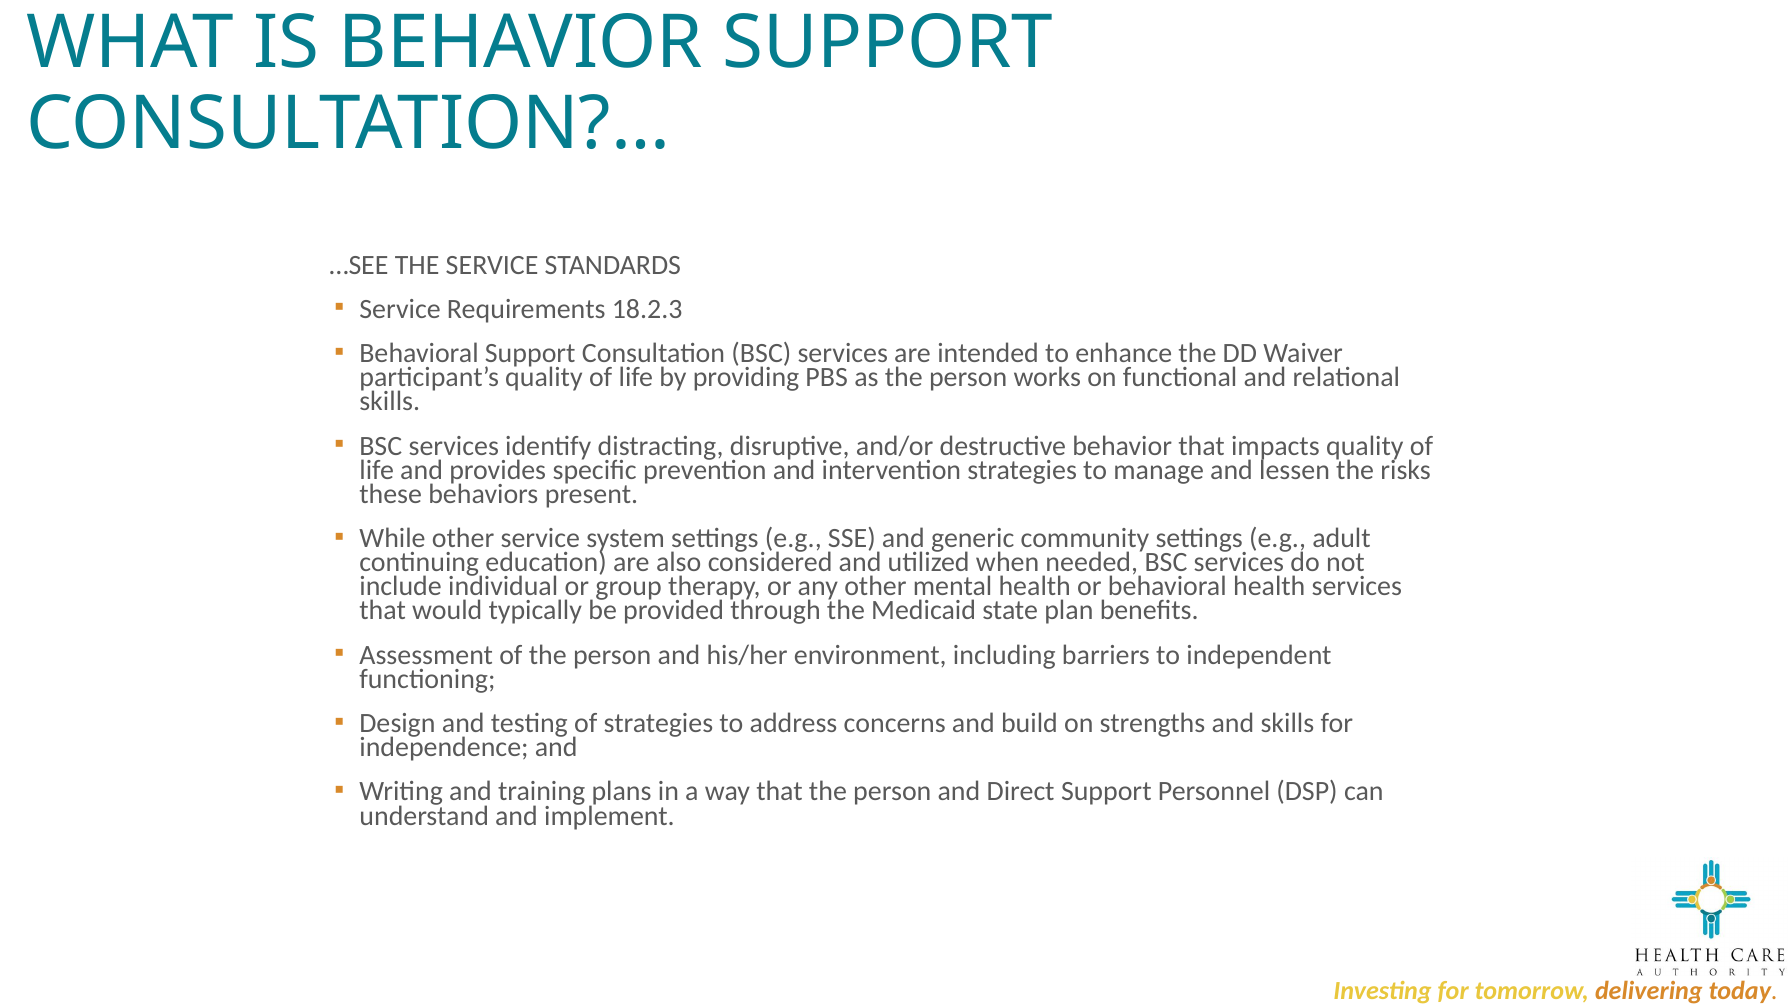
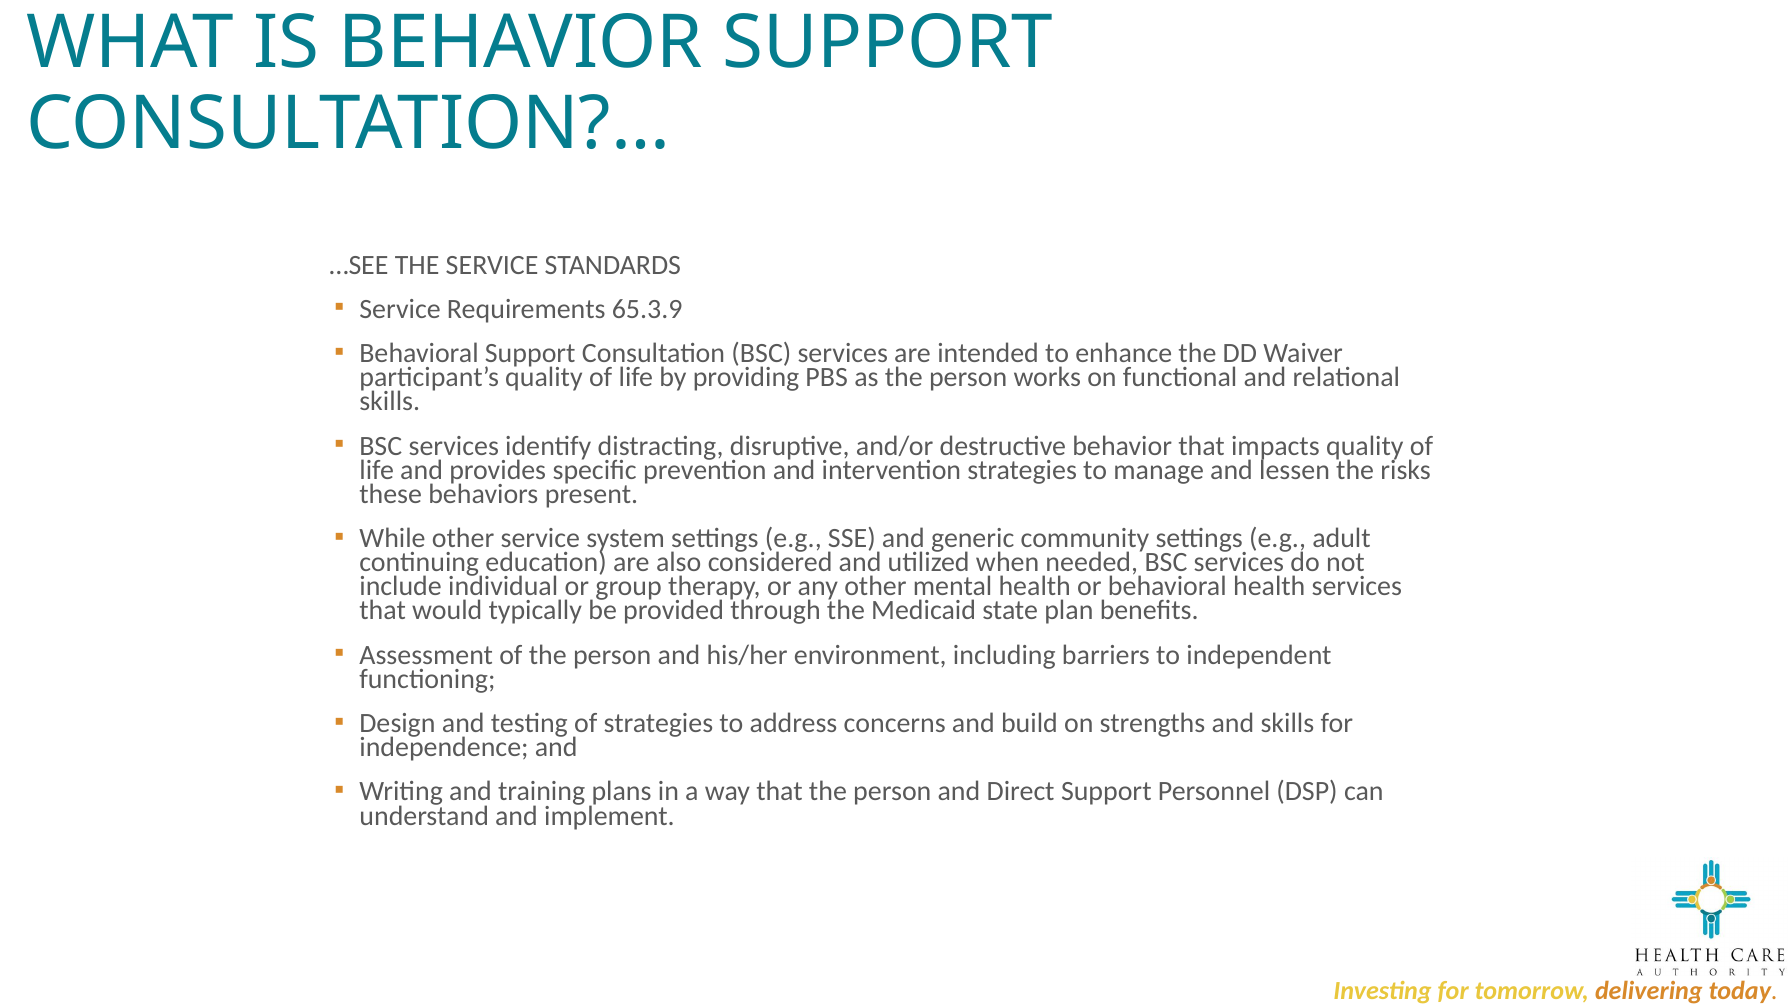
18.2.3: 18.2.3 -> 65.3.9 (647, 309)
